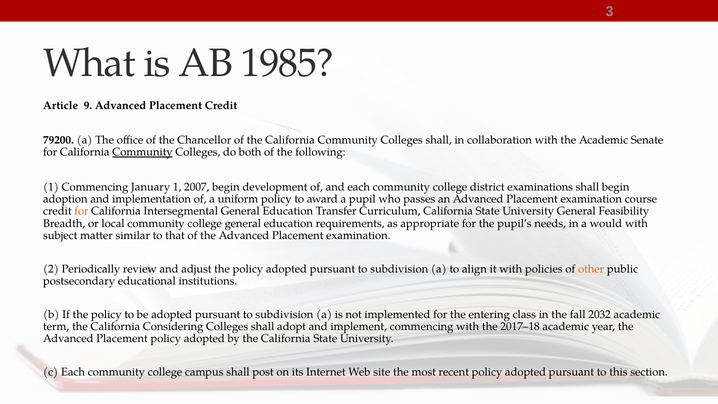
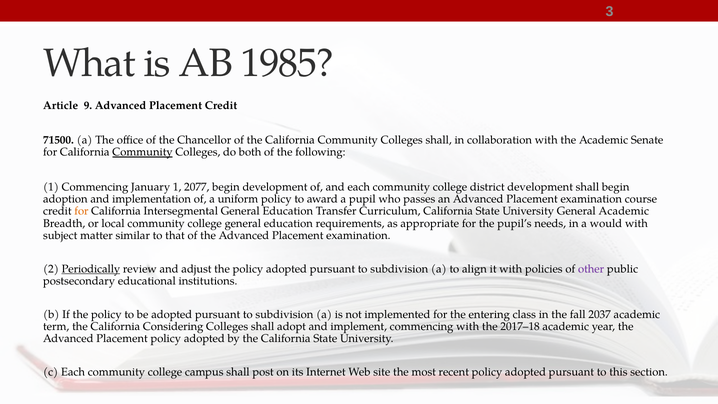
79200: 79200 -> 71500 (58, 140)
2007: 2007 -> 2077 (197, 187)
district examinations: examinations -> development (540, 187)
General Feasibility: Feasibility -> Academic (624, 211)
Periodically underline: none -> present (91, 269)
other colour: orange -> purple (591, 269)
2032: 2032 -> 2037 (600, 314)
